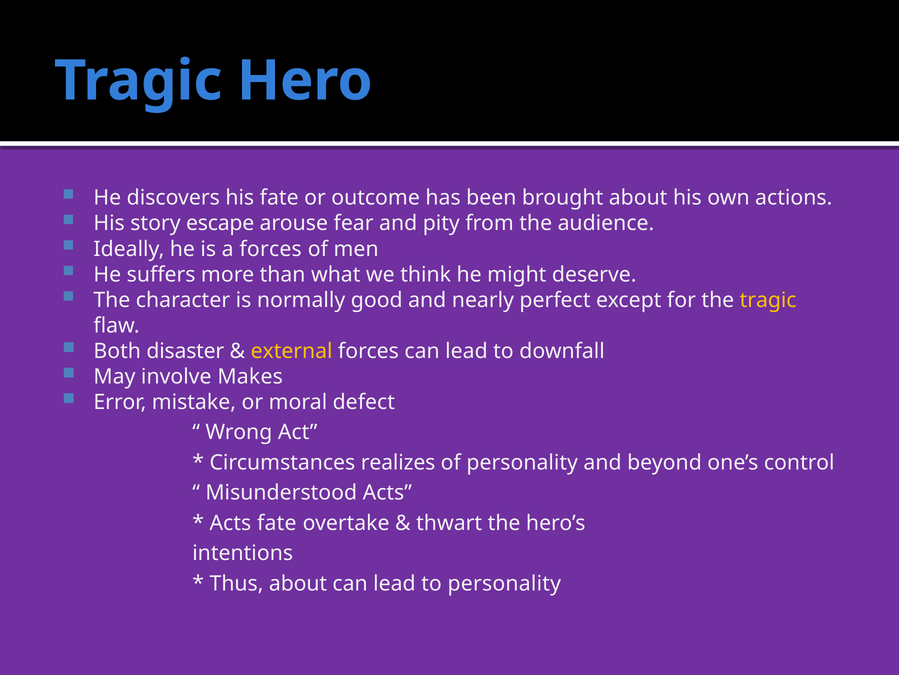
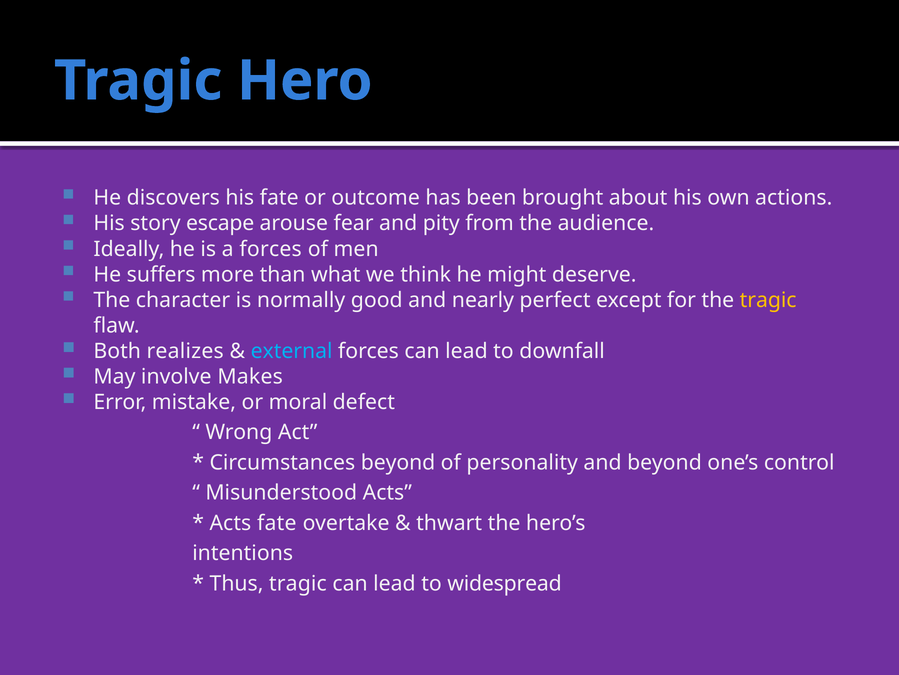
disaster: disaster -> realizes (185, 351)
external colour: yellow -> light blue (292, 351)
Circumstances realizes: realizes -> beyond (398, 462)
Thus about: about -> tragic (298, 583)
to personality: personality -> widespread (505, 583)
